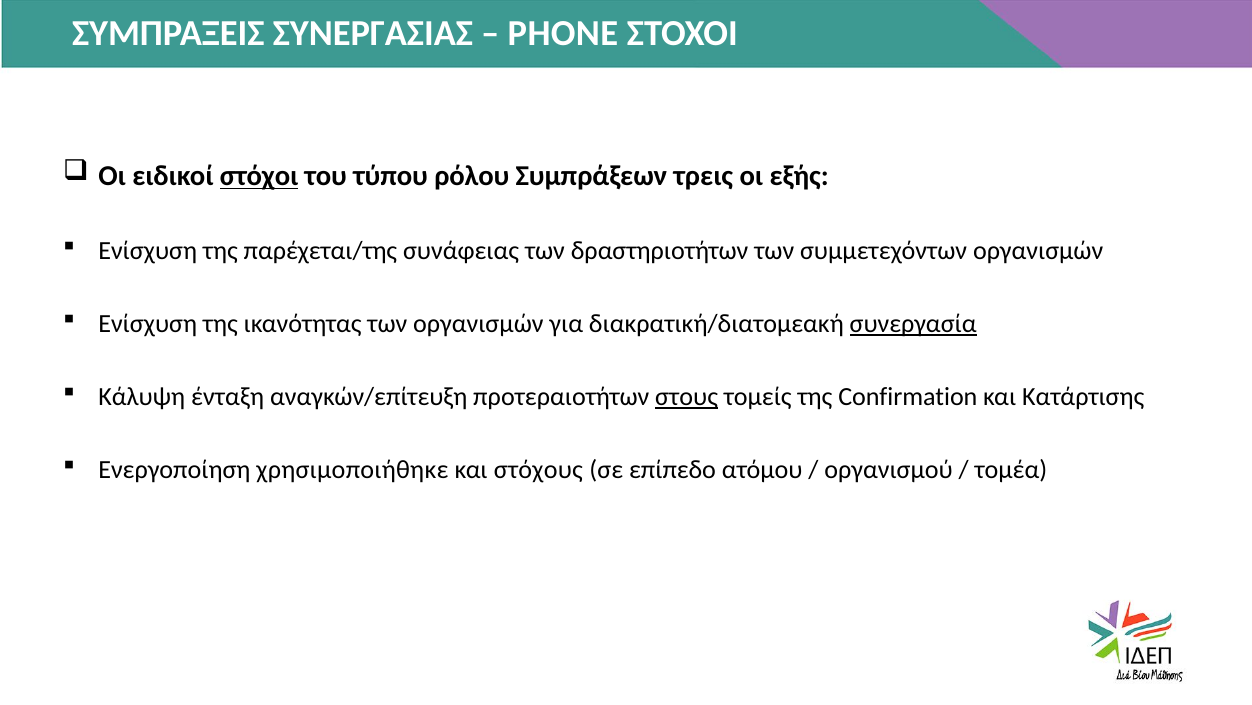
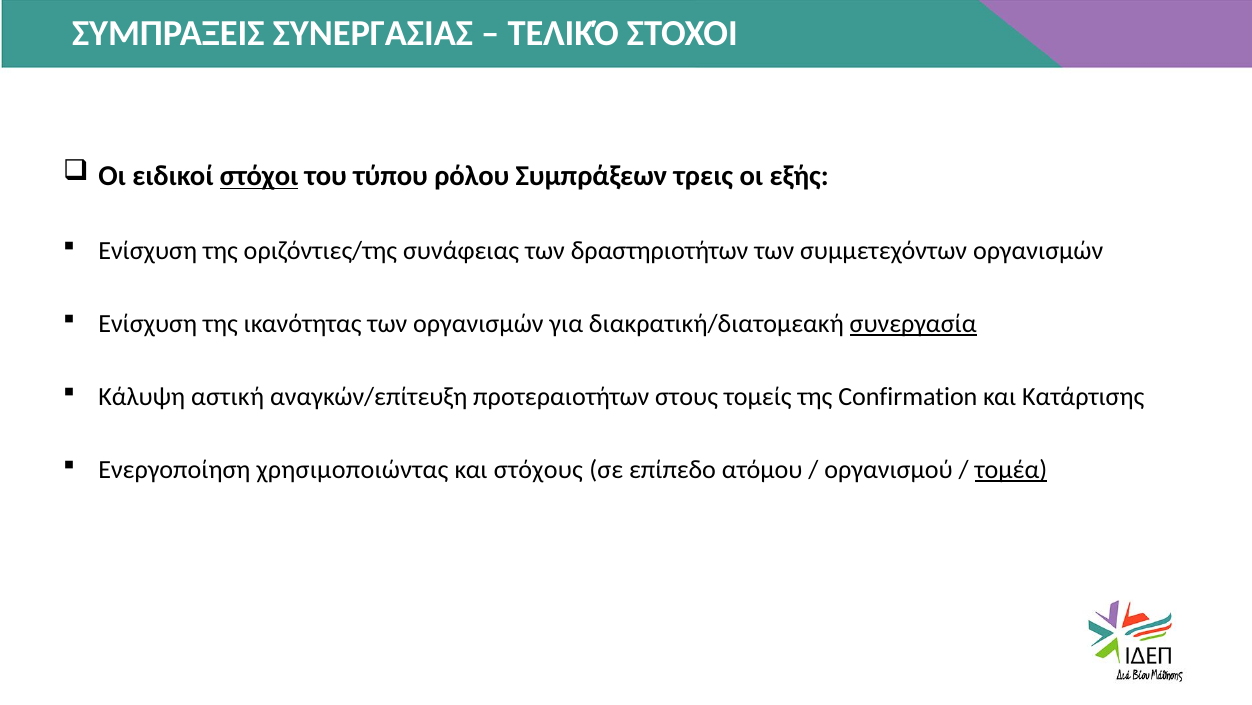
PHONE: PHONE -> ΤΕΛΙΚΌ (563, 33)
παρέχεται/της: παρέχεται/της -> οριζόντιες/της (320, 250)
ένταξη: ένταξη -> αστική (228, 396)
στους underline: present -> none (687, 396)
χρησιμοποιήθηκε: χρησιμοποιήθηκε -> χρησιμοποιώντας (352, 469)
τομέα underline: none -> present (1011, 469)
